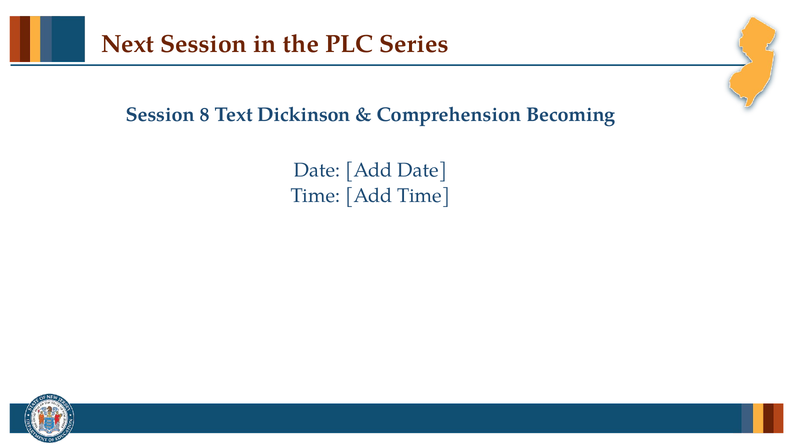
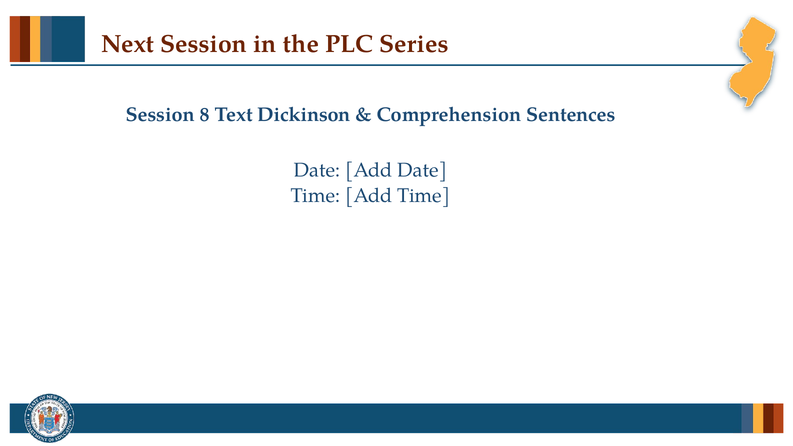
Becoming: Becoming -> Sentences (571, 115)
